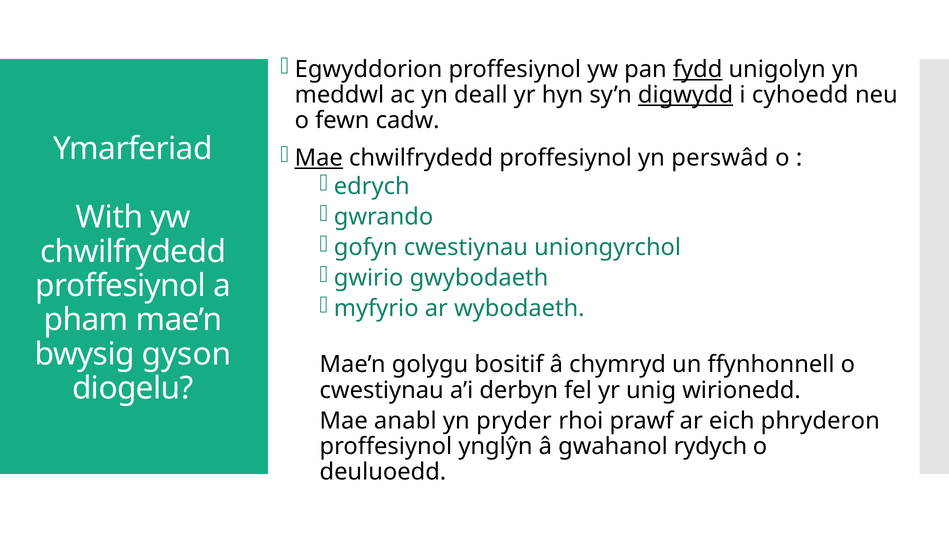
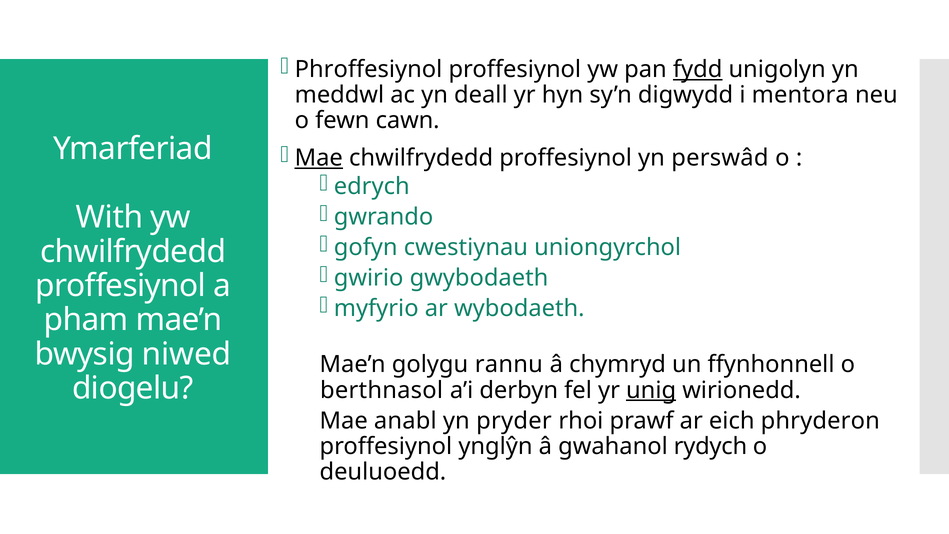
Egwyddorion: Egwyddorion -> Phroffesiynol (369, 69)
digwydd underline: present -> none (686, 95)
cyhoedd: cyhoedd -> mentora (800, 95)
cadw: cadw -> cawn (408, 121)
gyson: gyson -> niwed (187, 354)
bositif: bositif -> rannu (509, 364)
cwestiynau: cwestiynau -> berthnasol (382, 390)
unig underline: none -> present (651, 390)
